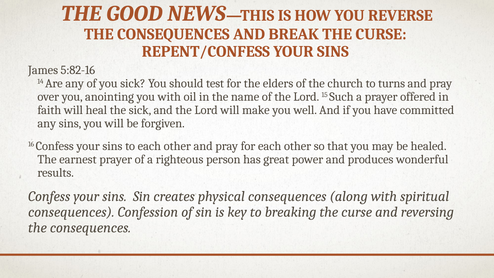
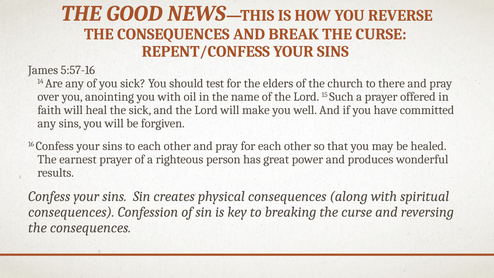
5:82-16: 5:82-16 -> 5:57-16 (78, 70)
turns: turns -> there (392, 84)
